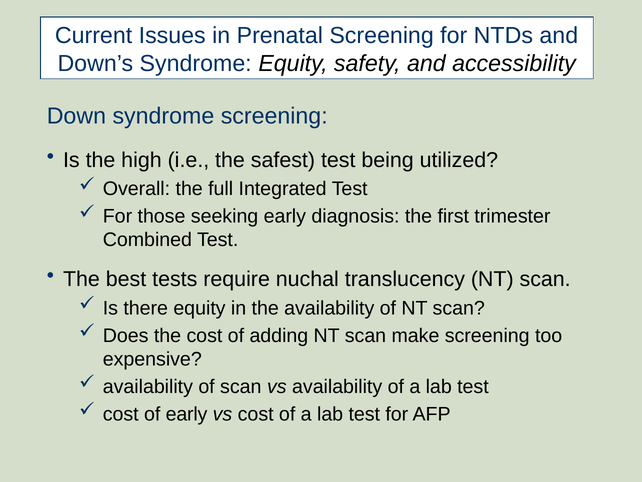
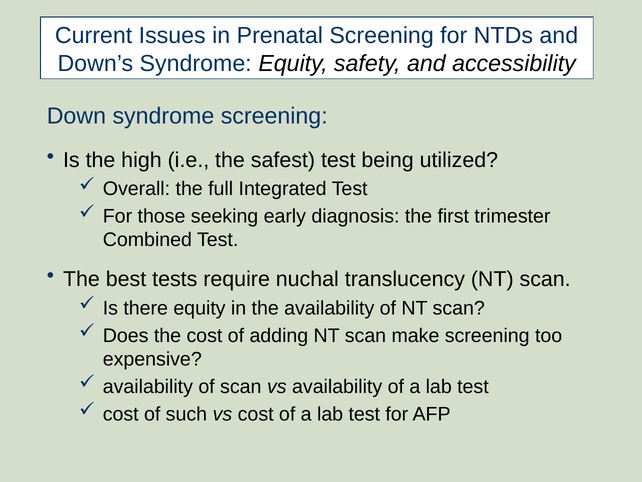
of early: early -> such (186, 414)
